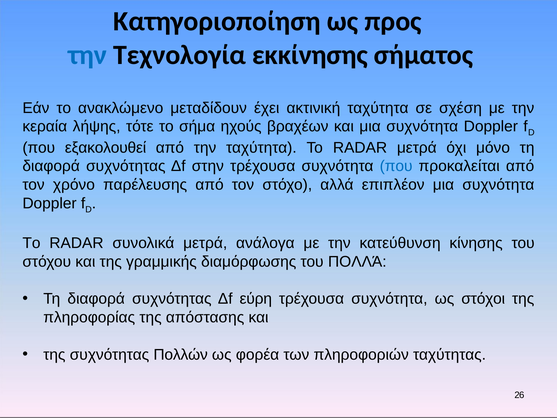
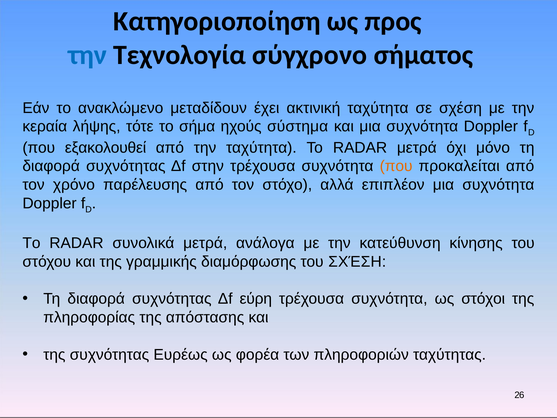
εκκίνησης: εκκίνησης -> σύγχρονο (310, 55)
βραχέων: βραχέων -> σύστημα (298, 126)
που colour: blue -> orange (396, 166)
του ΠΟΛΛΆ: ΠΟΛΛΆ -> ΣΧΈΣΗ (357, 262)
Πολλών: Πολλών -> Ευρέως (181, 354)
